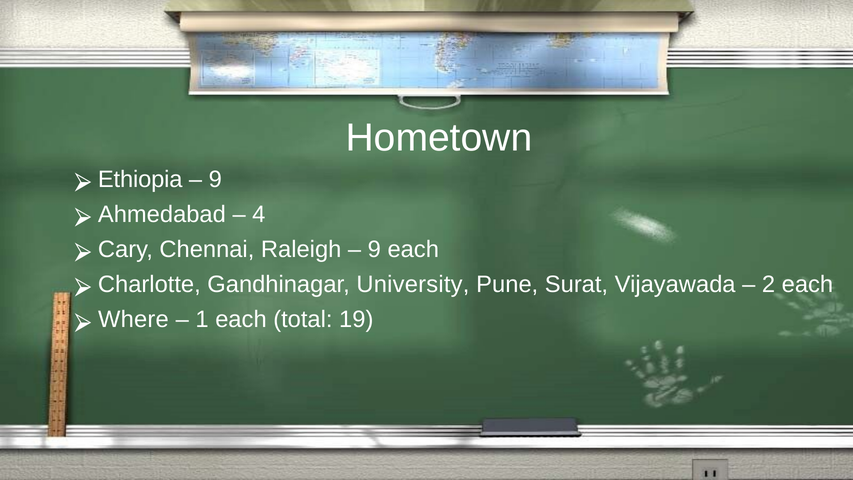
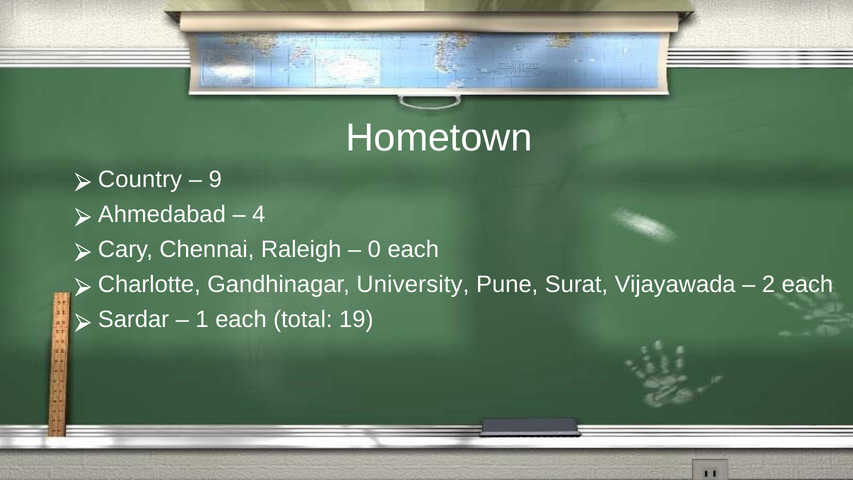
Ethiopia: Ethiopia -> Country (140, 179)
9: 9 -> 0 (374, 249)
Where: Where -> Sardar (134, 319)
